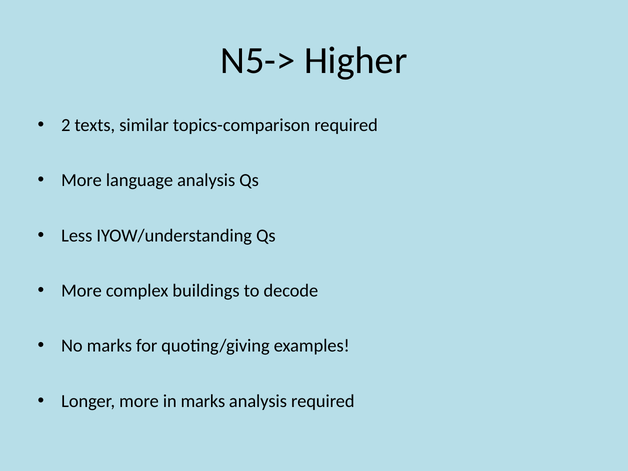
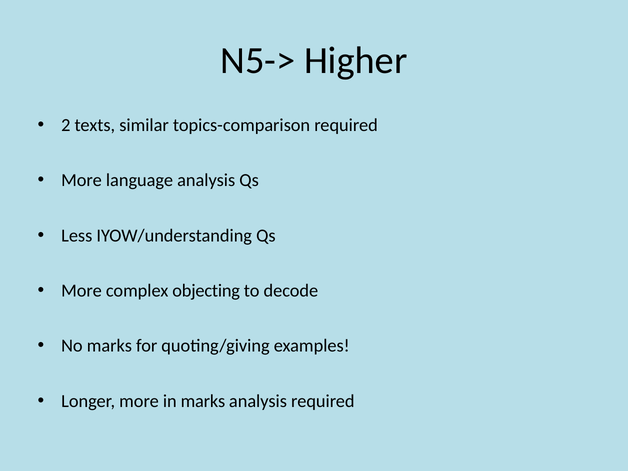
buildings: buildings -> objecting (206, 291)
